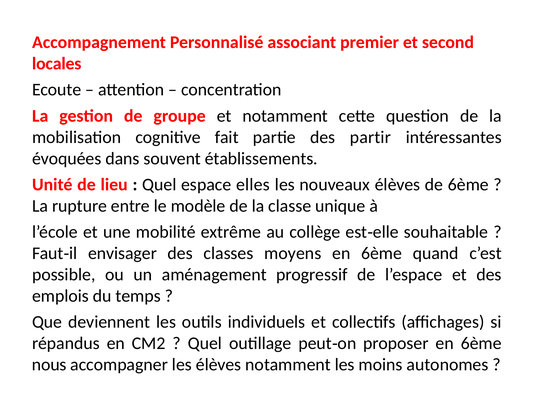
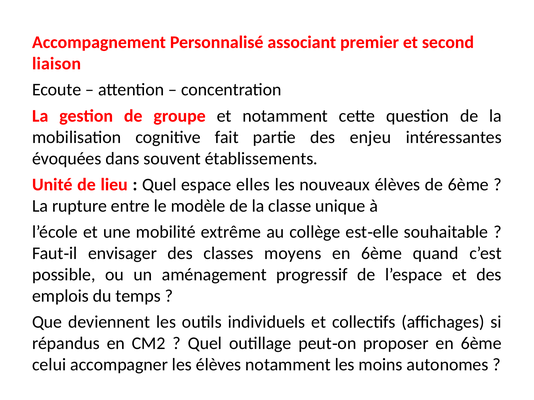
locales: locales -> liaison (57, 64)
partir: partir -> enjeu (370, 137)
nous: nous -> celui (49, 365)
